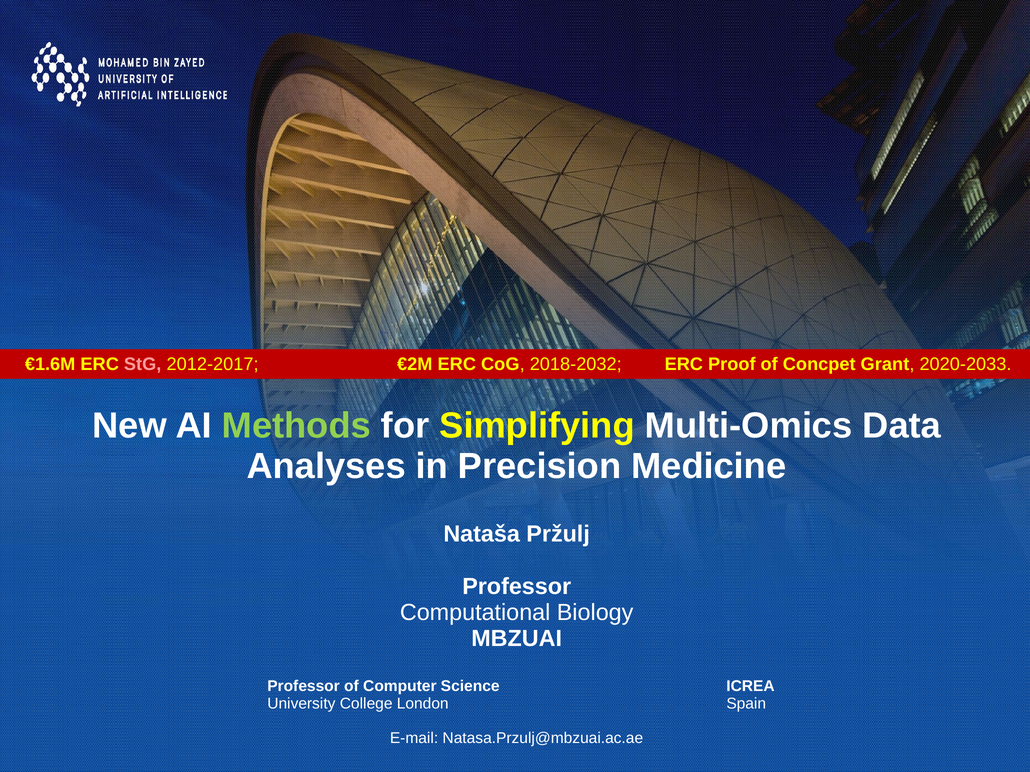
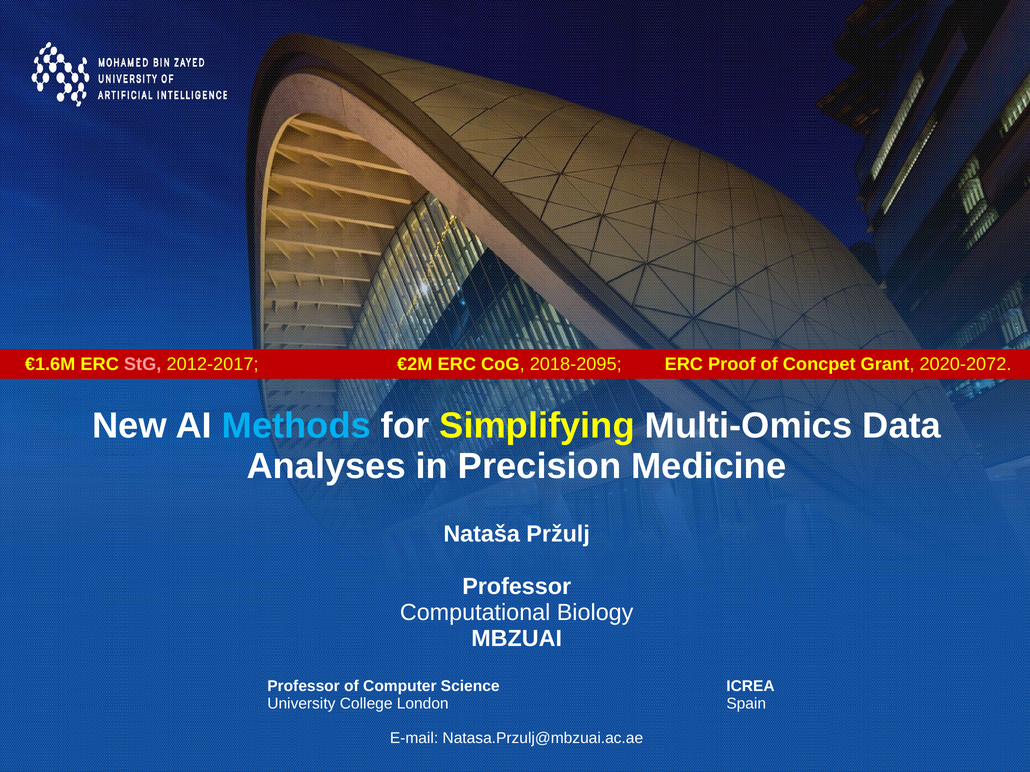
2018-2032: 2018-2032 -> 2018-2095 (576, 364)
2020-2033: 2020-2033 -> 2020-2072 (965, 364)
Methods colour: light green -> light blue (296, 426)
